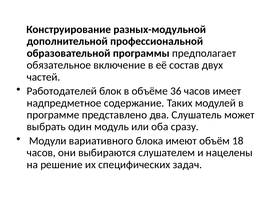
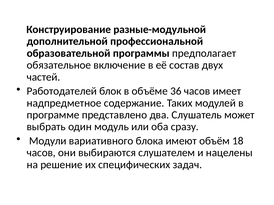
разных-модульной: разных-модульной -> разные-модульной (160, 30)
